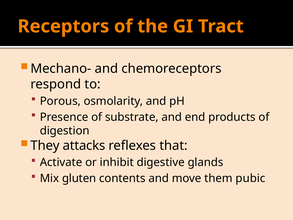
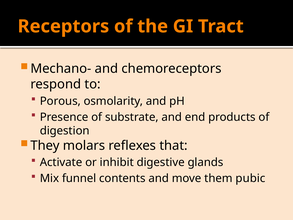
attacks: attacks -> molars (84, 145)
gluten: gluten -> funnel (79, 178)
